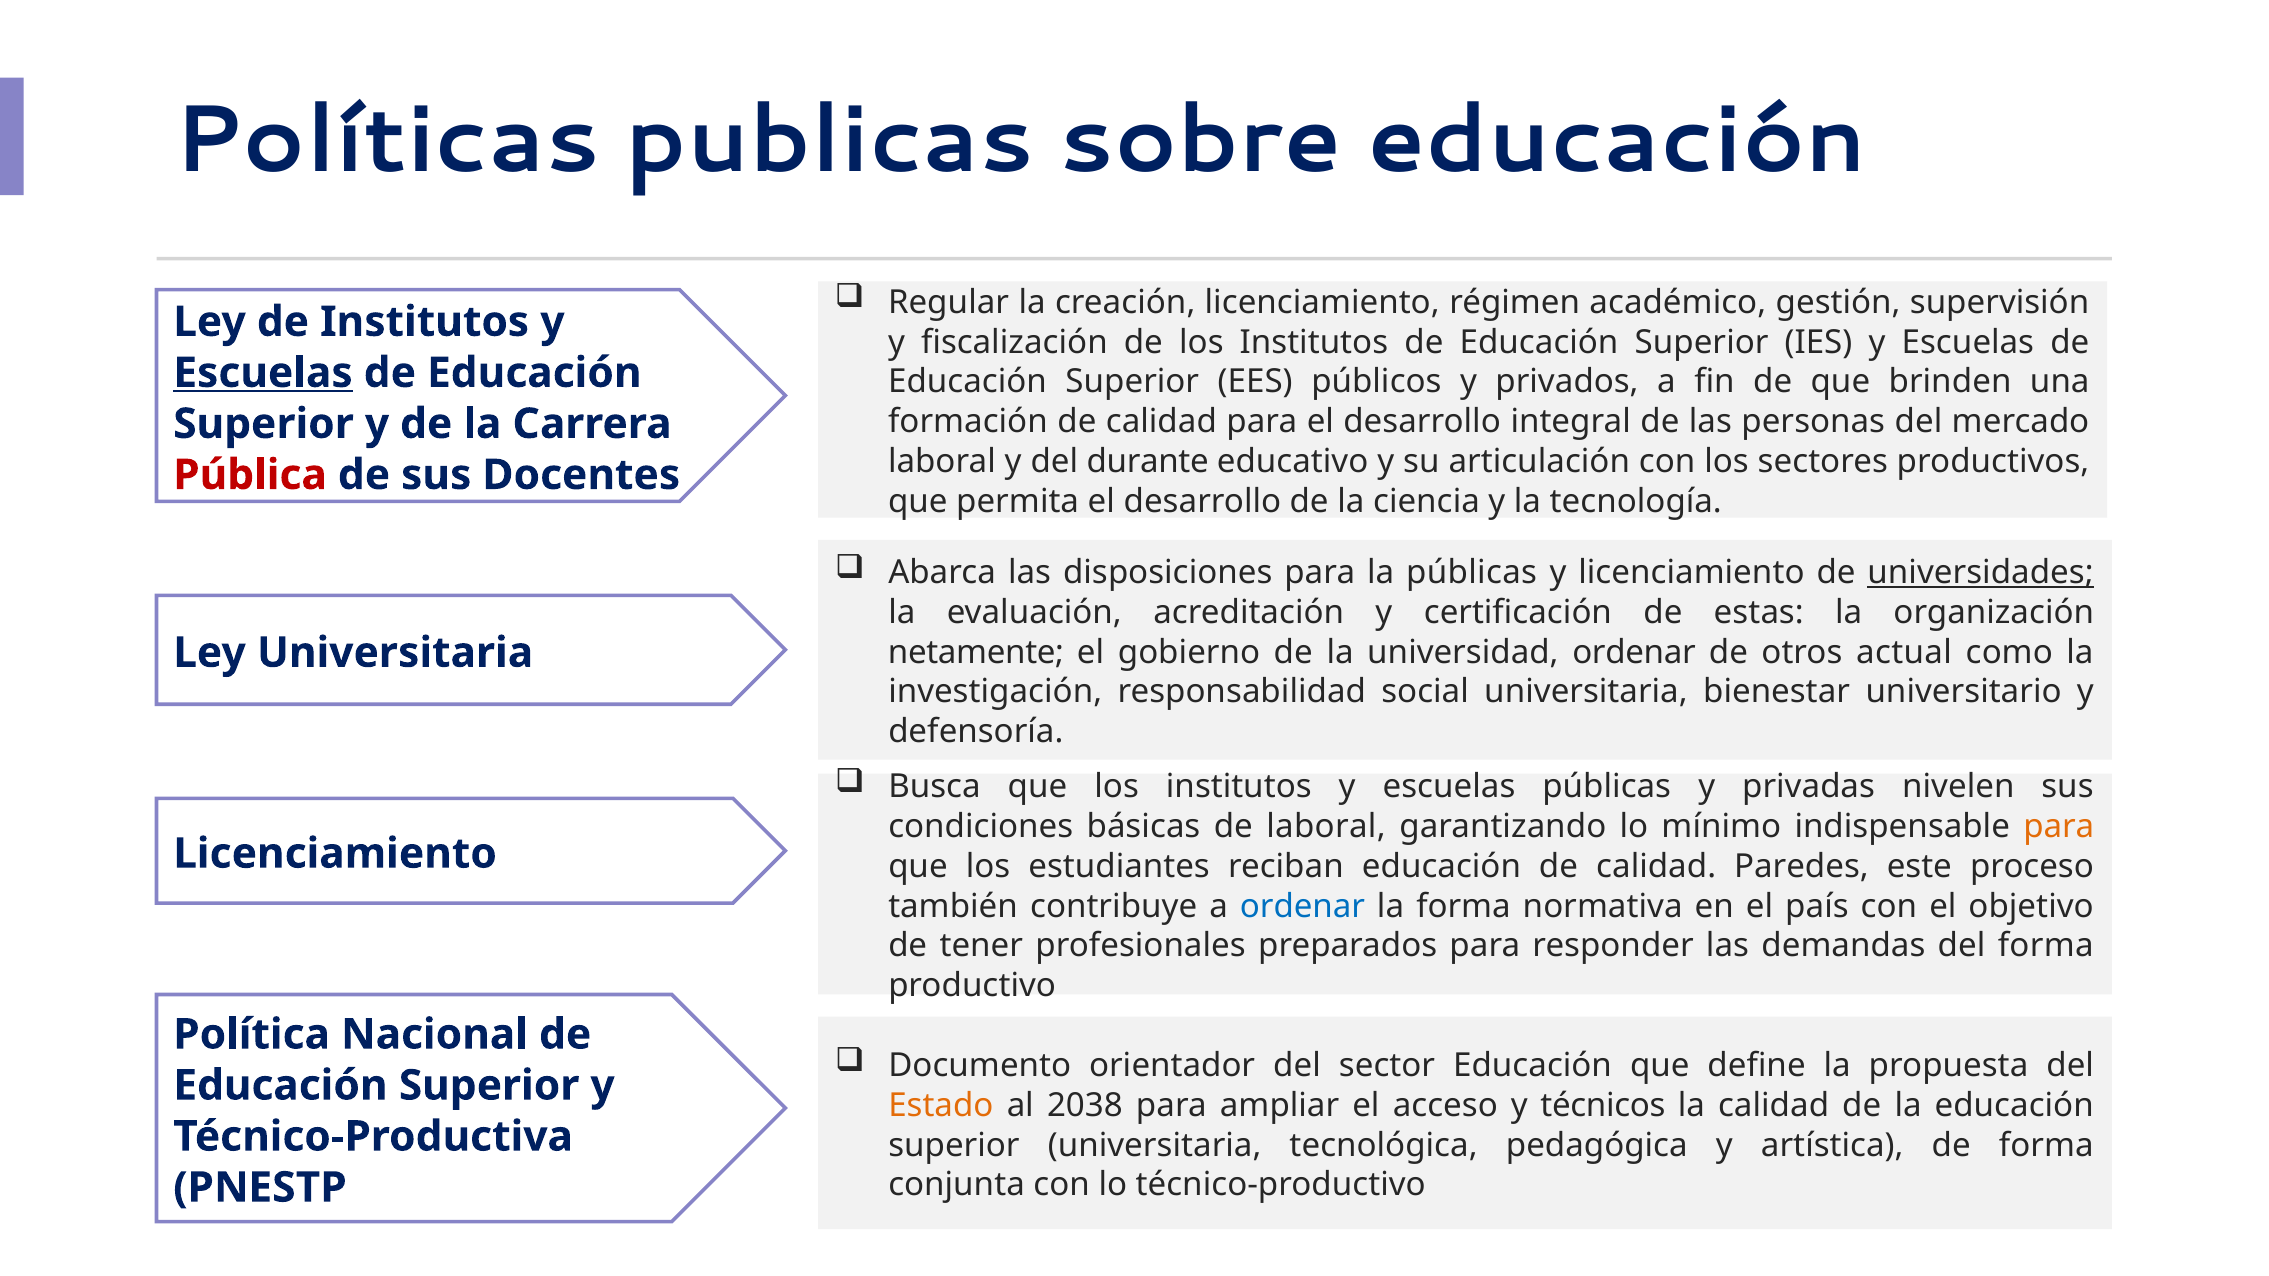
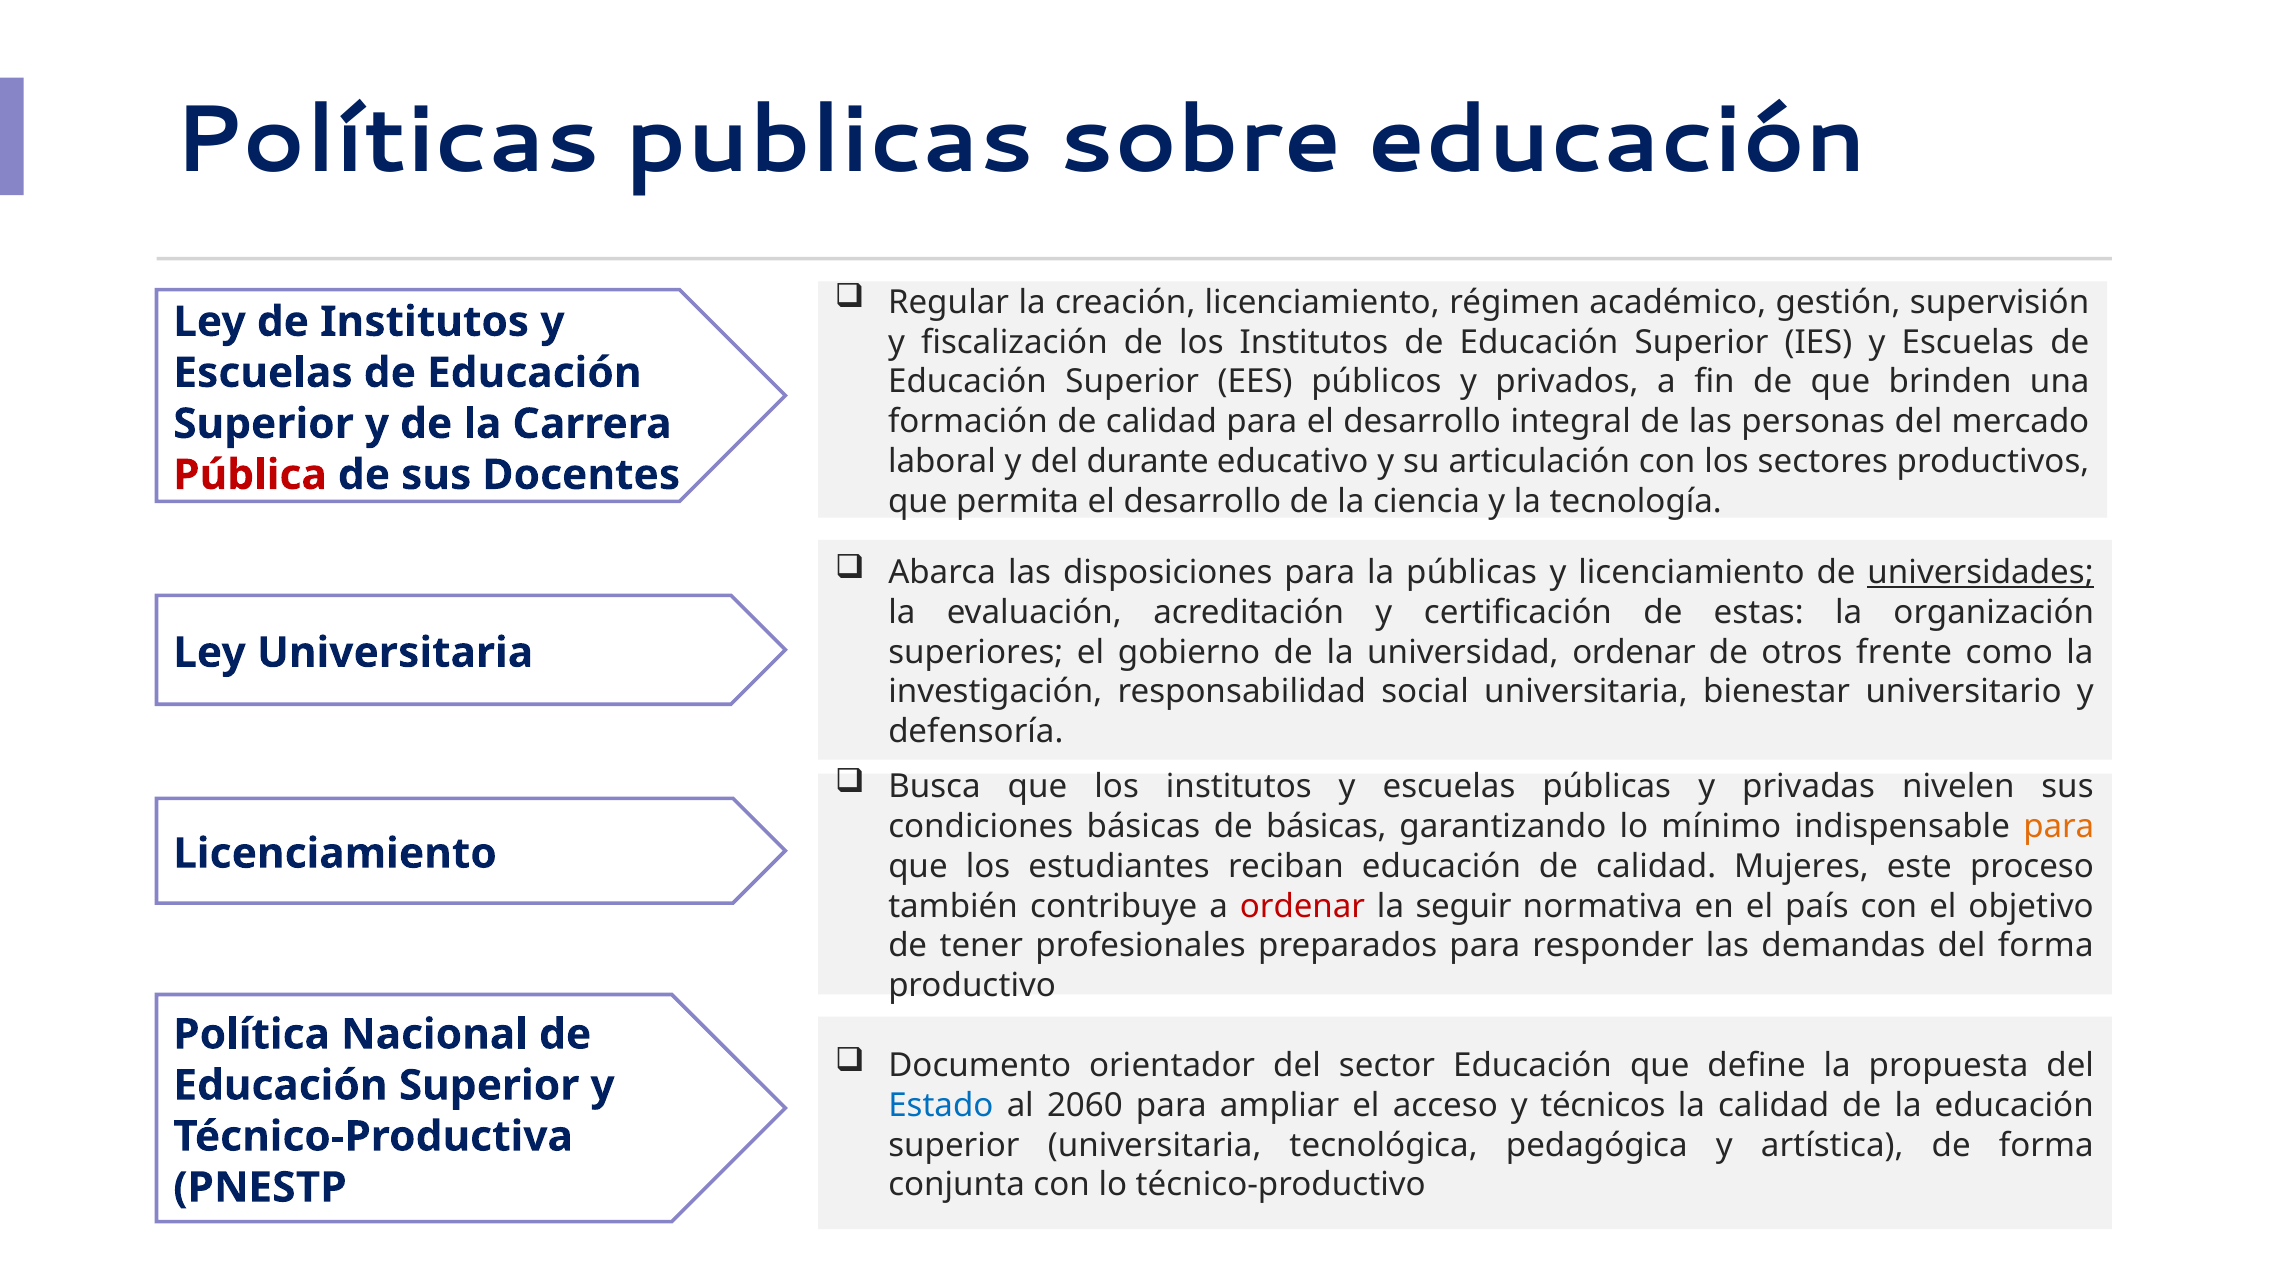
Escuelas underline: present -> none (263, 373)
netamente: netamente -> superiores (976, 652)
actual: actual -> frente (1904, 652)
de laboral: laboral -> básicas (1326, 827)
Paredes: Paredes -> Mujeres (1801, 867)
ordenar colour: blue -> red (1303, 906)
la forma: forma -> seguir (1464, 906)
Estado colour: orange -> blue (941, 1106)
2038: 2038 -> 2060 (1085, 1106)
